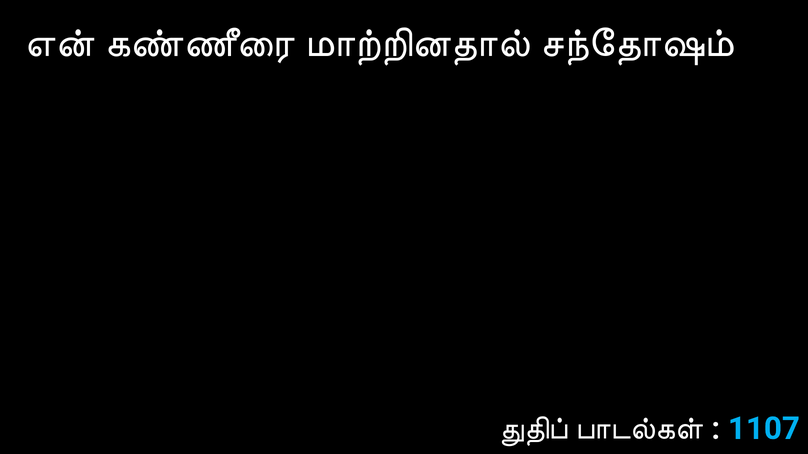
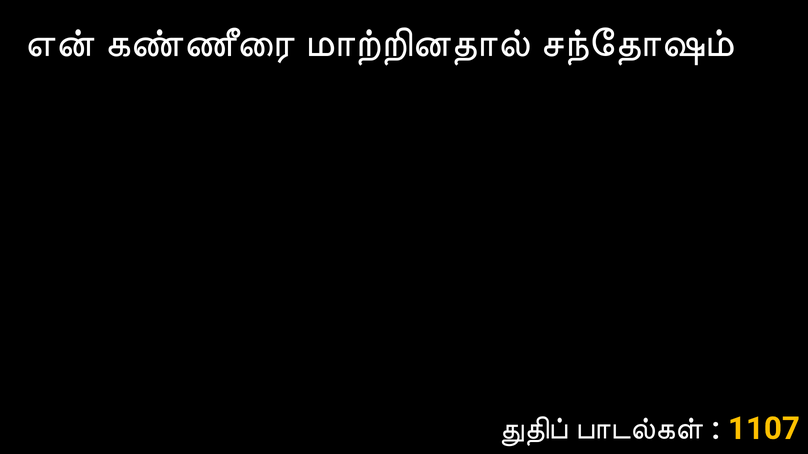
1107 colour: light blue -> yellow (764, 429)
